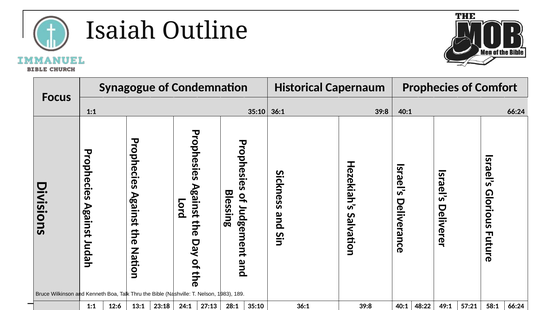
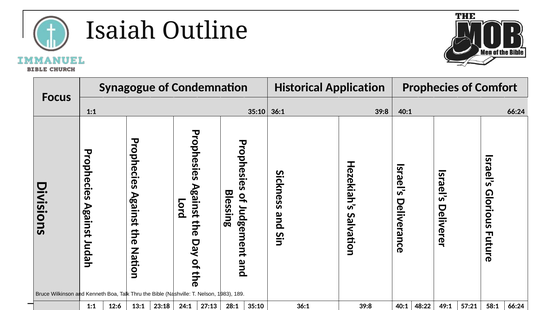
Capernaum: Capernaum -> Application (355, 87)
